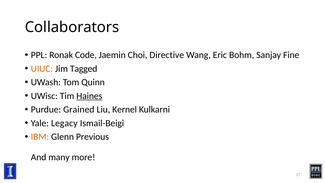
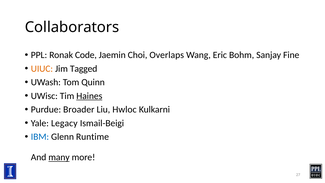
Directive: Directive -> Overlaps (167, 55)
Grained: Grained -> Broader (79, 109)
Kernel: Kernel -> Hwloc (125, 109)
IBM colour: orange -> blue (40, 137)
Previous: Previous -> Runtime (92, 137)
many underline: none -> present (59, 157)
